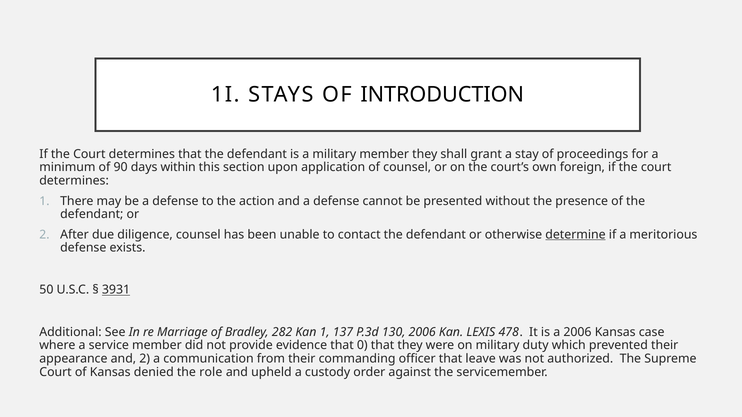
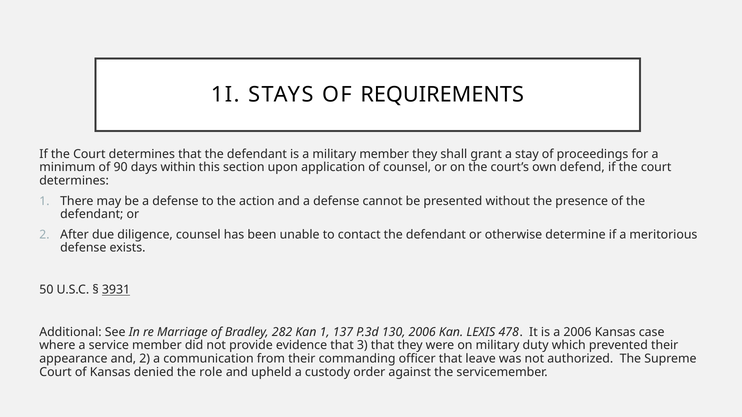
INTRODUCTION: INTRODUCTION -> REQUIREMENTS (442, 95)
foreign: foreign -> defend (582, 167)
determine underline: present -> none (575, 235)
0: 0 -> 3 (362, 346)
